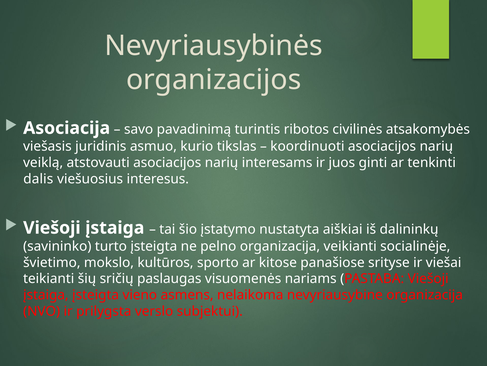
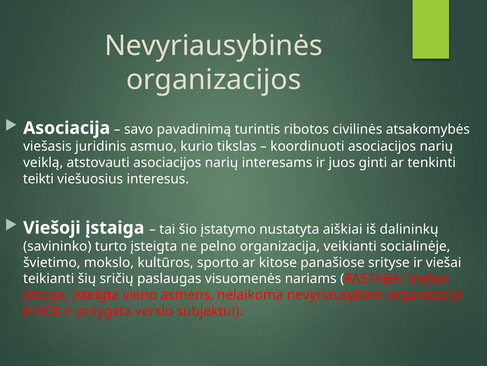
dalis: dalis -> teikti (38, 179)
